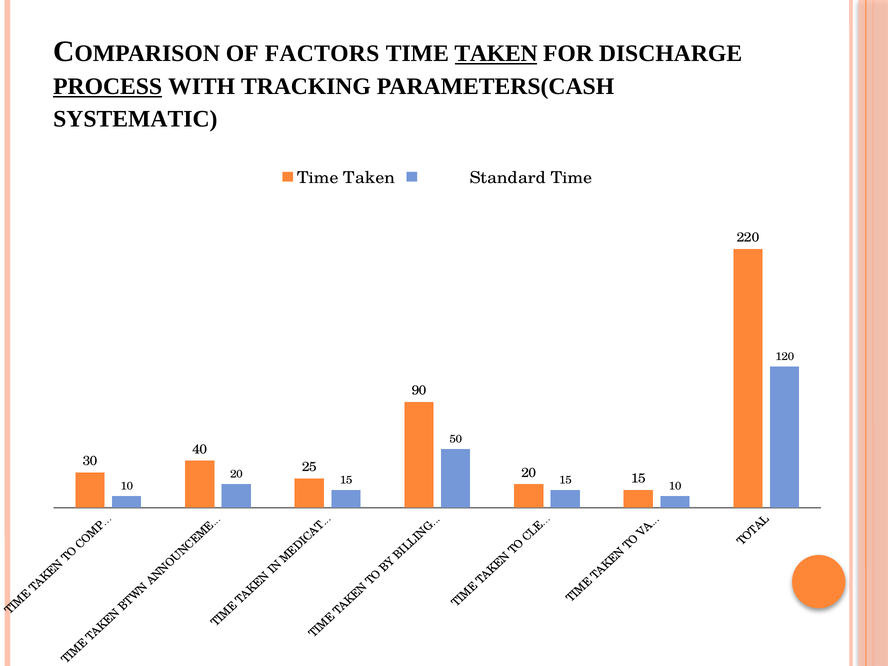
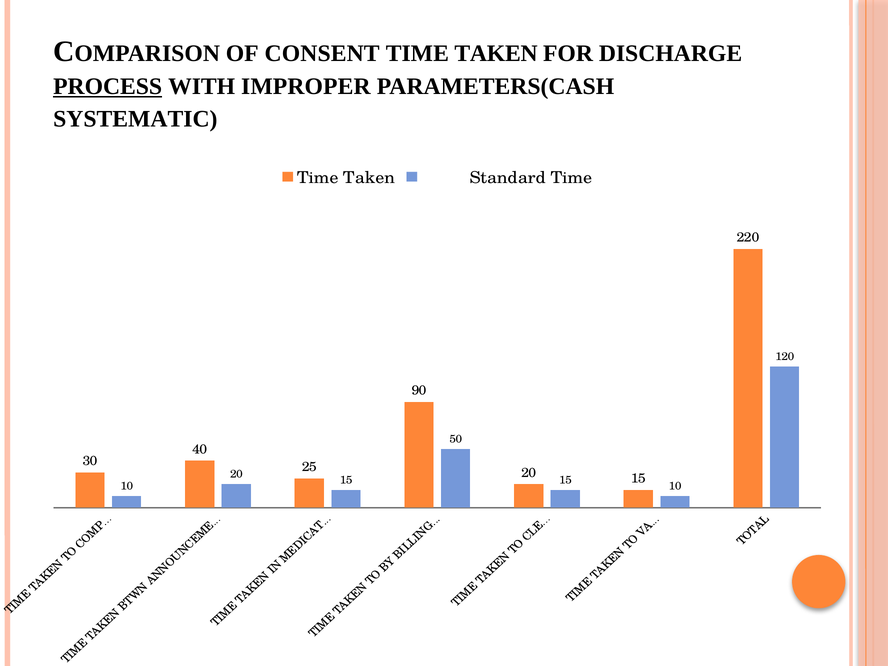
FACTORS: FACTORS -> CONSENT (322, 54)
TAKEN underline: present -> none (496, 54)
TRACKING: TRACKING -> IMPROPER (306, 86)
